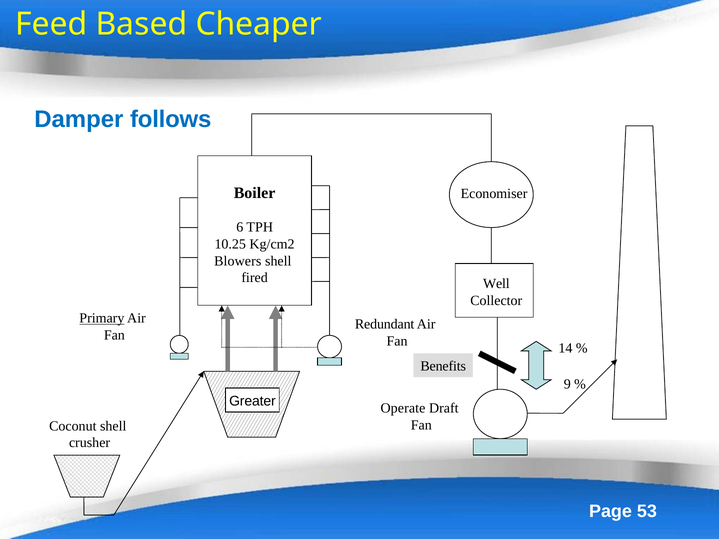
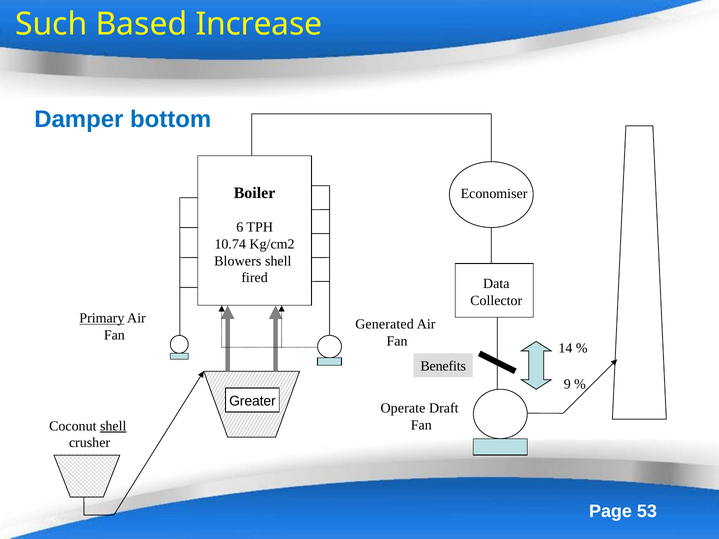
Feed: Feed -> Such (51, 24)
Cheaper: Cheaper -> Increase (259, 24)
follows: follows -> bottom (171, 119)
10.25: 10.25 -> 10.74 (230, 244)
Well: Well -> Data (496, 284)
Redundant: Redundant -> Generated (385, 324)
shell underline: none -> present (113, 426)
